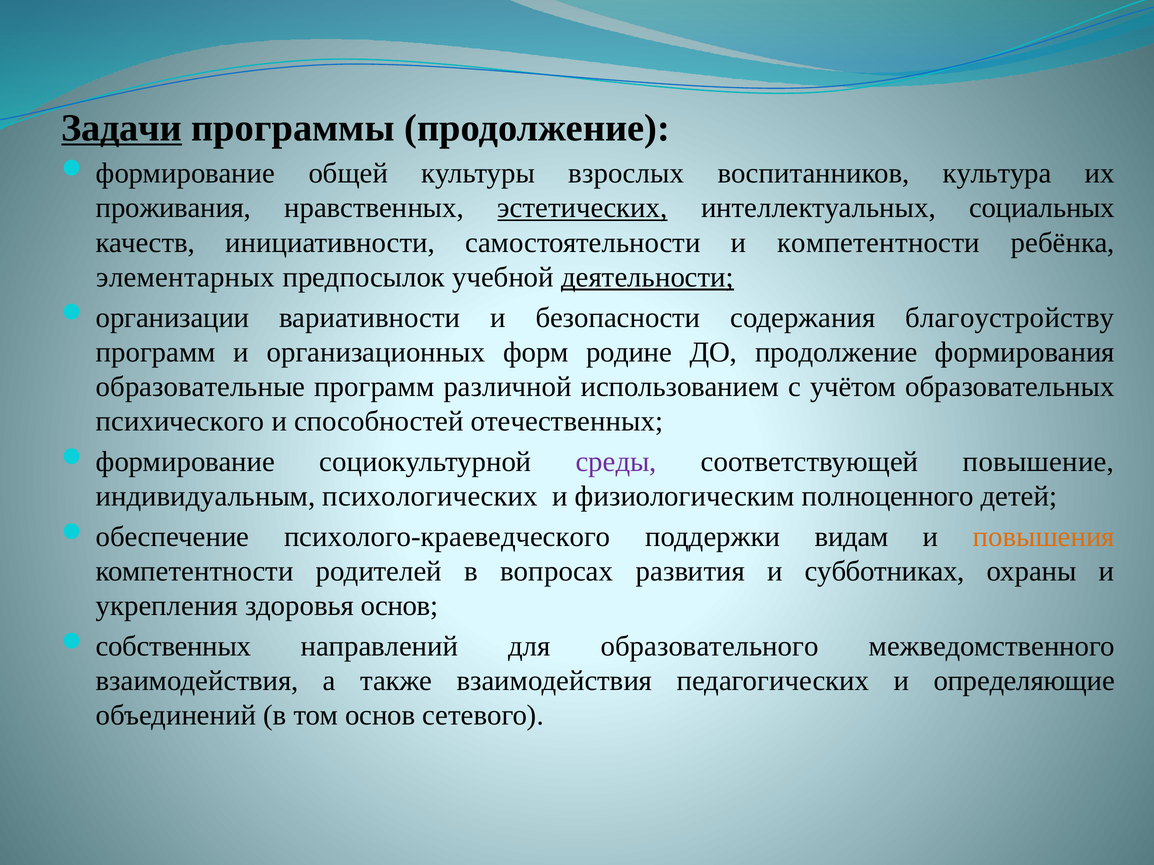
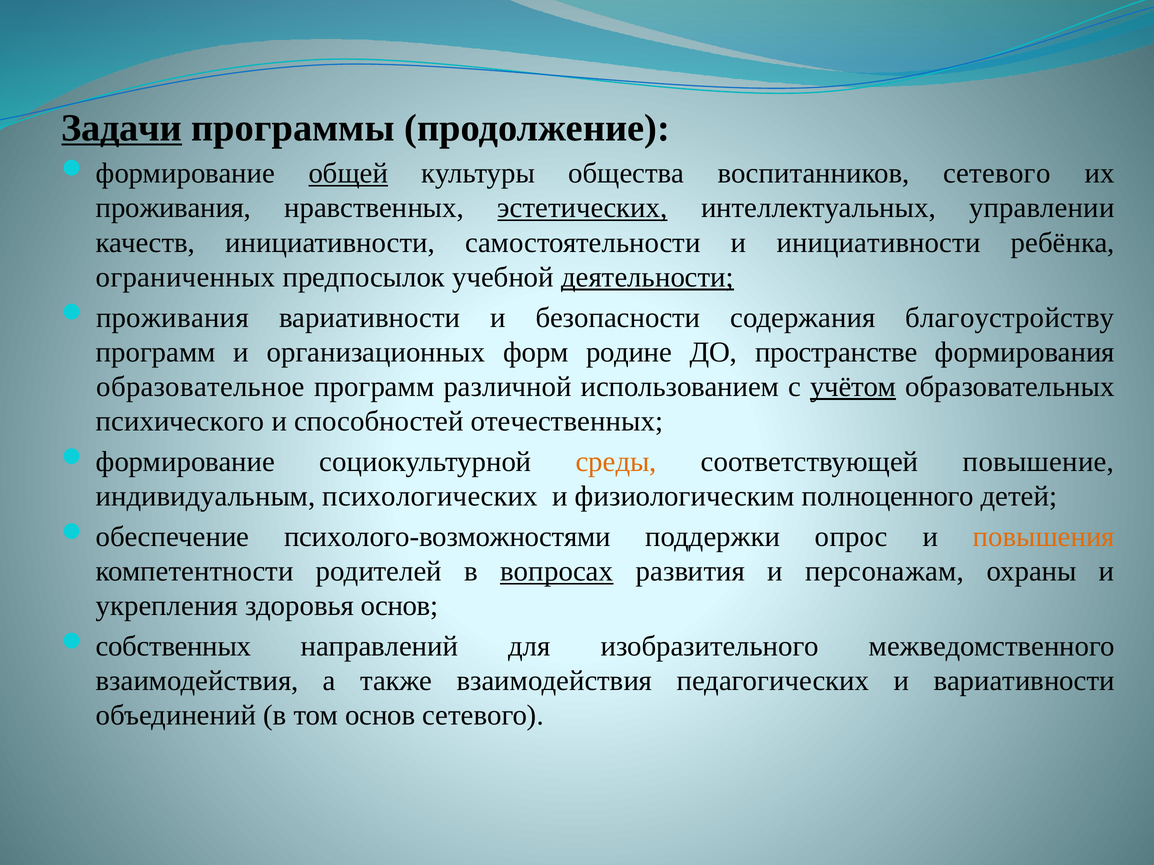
общей underline: none -> present (348, 173)
взрослых: взрослых -> общества (626, 173)
воспитанников культура: культура -> сетевого (997, 173)
социальных: социальных -> управлении (1042, 208)
и компетентности: компетентности -> инициативности (879, 243)
элементарных: элементарных -> ограниченных (186, 277)
организации: организации -> проживания (172, 318)
ДО продолжение: продолжение -> пространстве (836, 352)
образовательные: образовательные -> образовательное (200, 387)
учётом underline: none -> present (853, 387)
среды colour: purple -> orange (616, 462)
психолого-краеведческого: психолого-краеведческого -> психолого-возможностями (447, 537)
видам: видам -> опрос (851, 537)
вопросах underline: none -> present (557, 572)
субботниках: субботниках -> персонажам (884, 572)
образовательного: образовательного -> изобразительного (710, 647)
и определяющие: определяющие -> вариативности (1024, 681)
